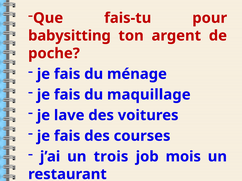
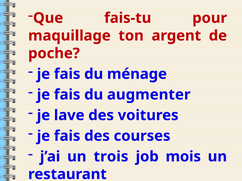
babysitting: babysitting -> maquillage (69, 36)
maquillage: maquillage -> augmenter (149, 95)
